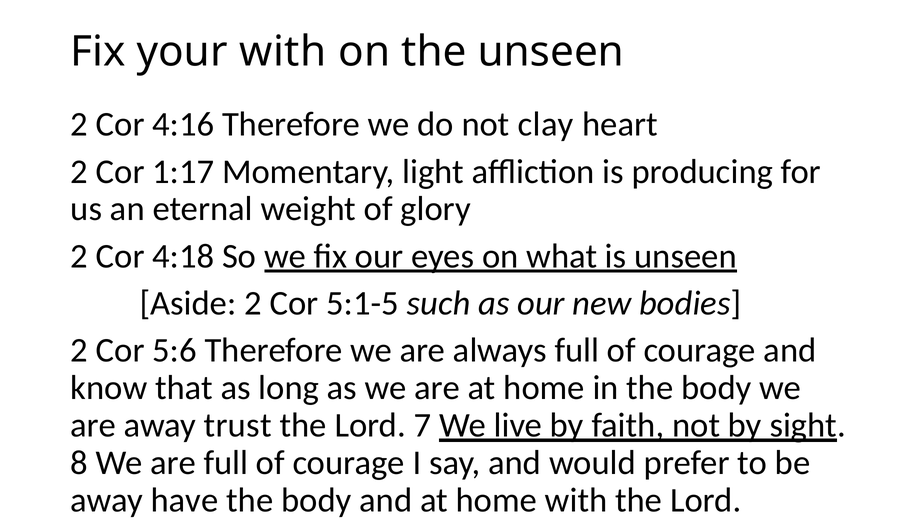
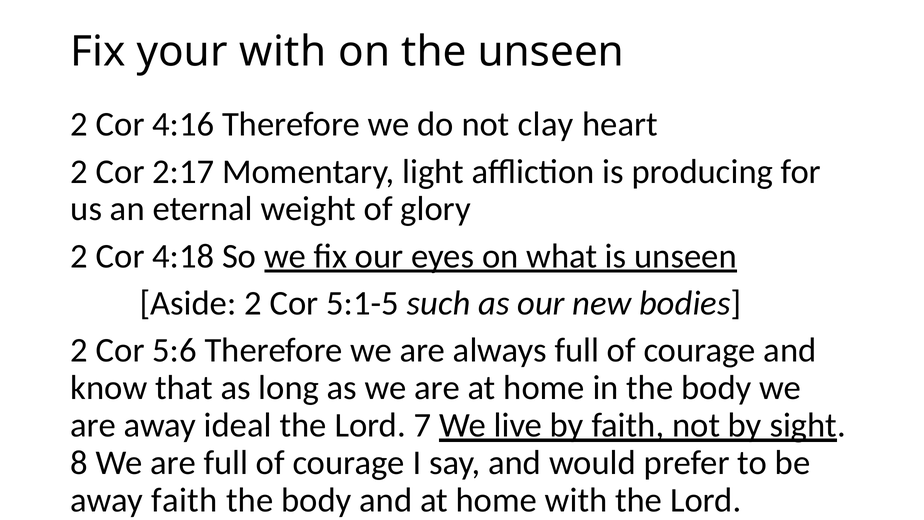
1:17: 1:17 -> 2:17 (183, 171)
trust: trust -> ideal (238, 425)
away have: have -> faith (184, 500)
